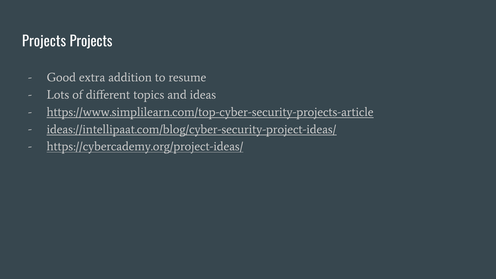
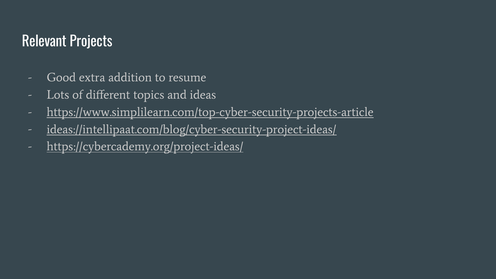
Projects: Projects -> Relevant (44, 42)
